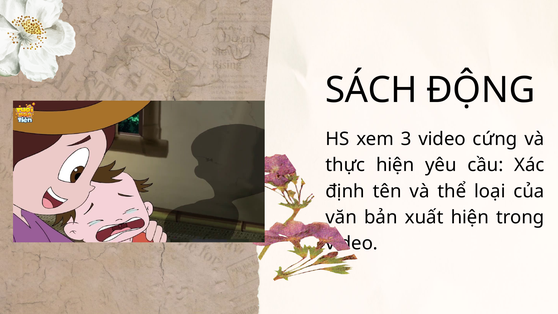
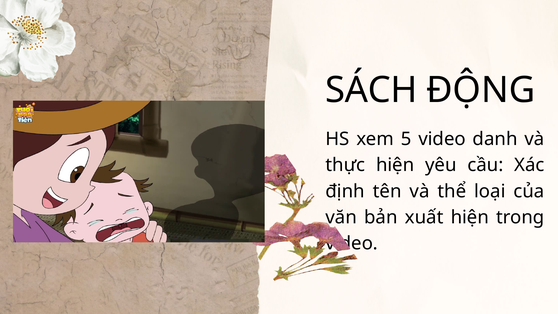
3: 3 -> 5 (406, 139)
cứng: cứng -> danh (495, 139)
